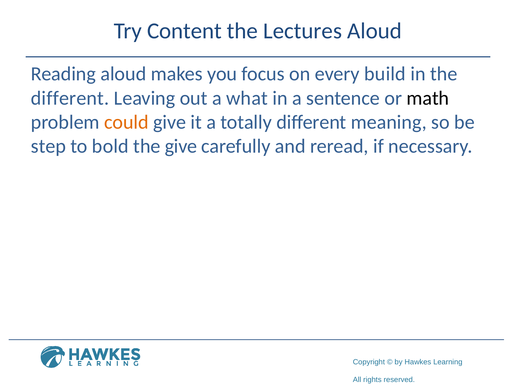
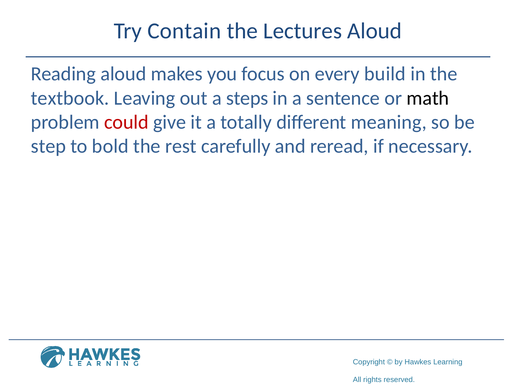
Content: Content -> Contain (184, 31)
different: different -> textbook (70, 98)
what: what -> steps (247, 98)
could colour: orange -> red (126, 122)
the give: give -> rest (181, 146)
